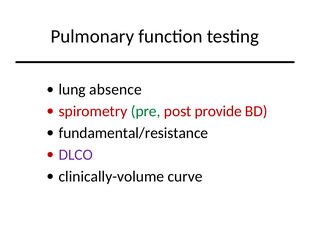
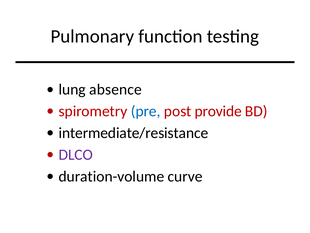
pre colour: green -> blue (146, 111)
fundamental/resistance: fundamental/resistance -> intermediate/resistance (133, 133)
clinically-volume: clinically-volume -> duration-volume (111, 176)
